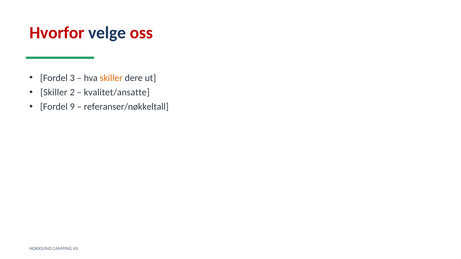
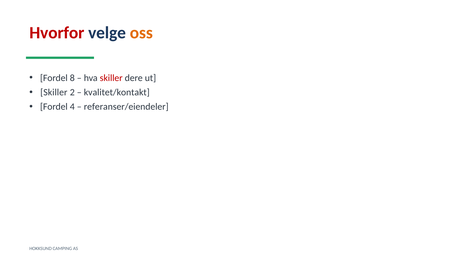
oss colour: red -> orange (141, 33)
3: 3 -> 8 (72, 78)
skiller colour: orange -> red (111, 78)
kvalitet/ansatte: kvalitet/ansatte -> kvalitet/kontakt (117, 92)
9: 9 -> 4 (72, 107)
referanser/nøkkeltall: referanser/nøkkeltall -> referanser/eiendeler (126, 107)
